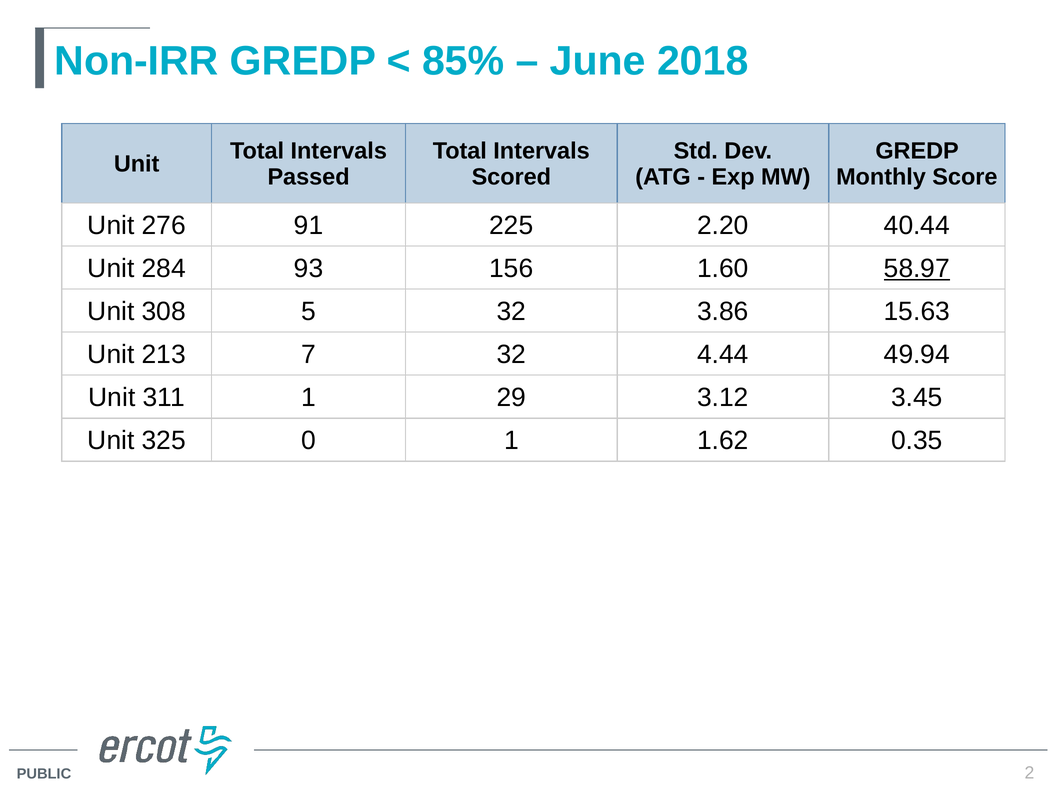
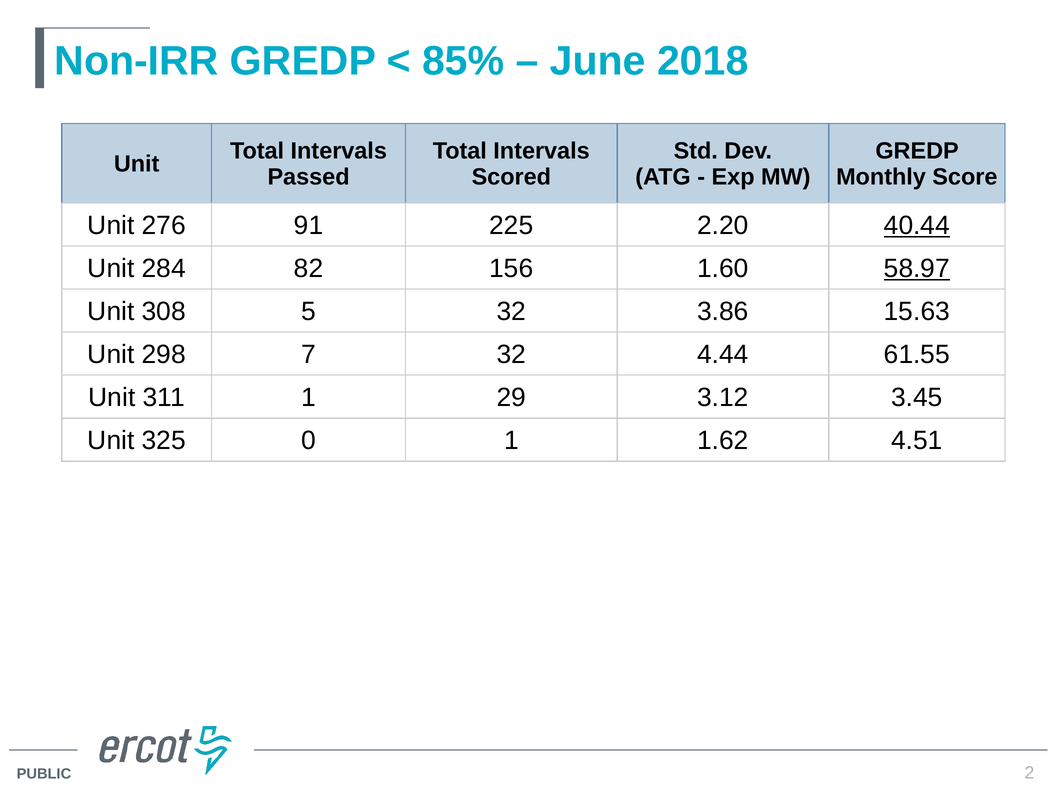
40.44 underline: none -> present (917, 225)
93: 93 -> 82 (309, 268)
213: 213 -> 298 (164, 354)
49.94: 49.94 -> 61.55 (917, 354)
0.35: 0.35 -> 4.51 (917, 440)
